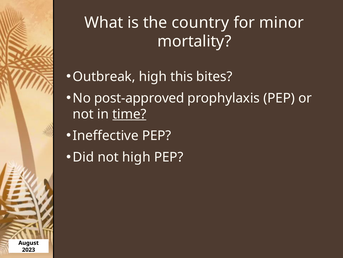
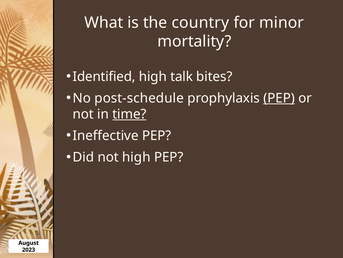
Outbreak: Outbreak -> Identified (104, 76)
this: this -> talk (182, 76)
post-approved: post-approved -> post-schedule (139, 98)
PEP underline: none -> present (279, 98)
